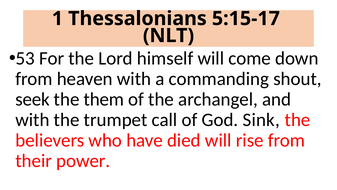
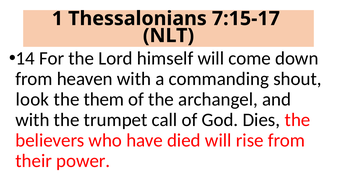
5:15-17: 5:15-17 -> 7:15-17 (246, 19)
53: 53 -> 14 (25, 58)
seek: seek -> look (32, 99)
Sink: Sink -> Dies (261, 120)
